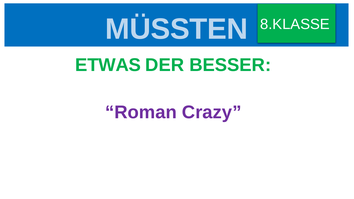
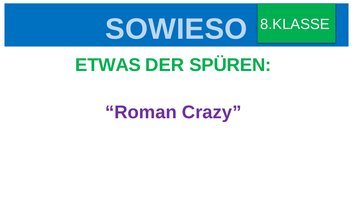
MÜSSTEN: MÜSSTEN -> SOWIESO (176, 29)
BESSER: BESSER -> SPÜREN (230, 65)
